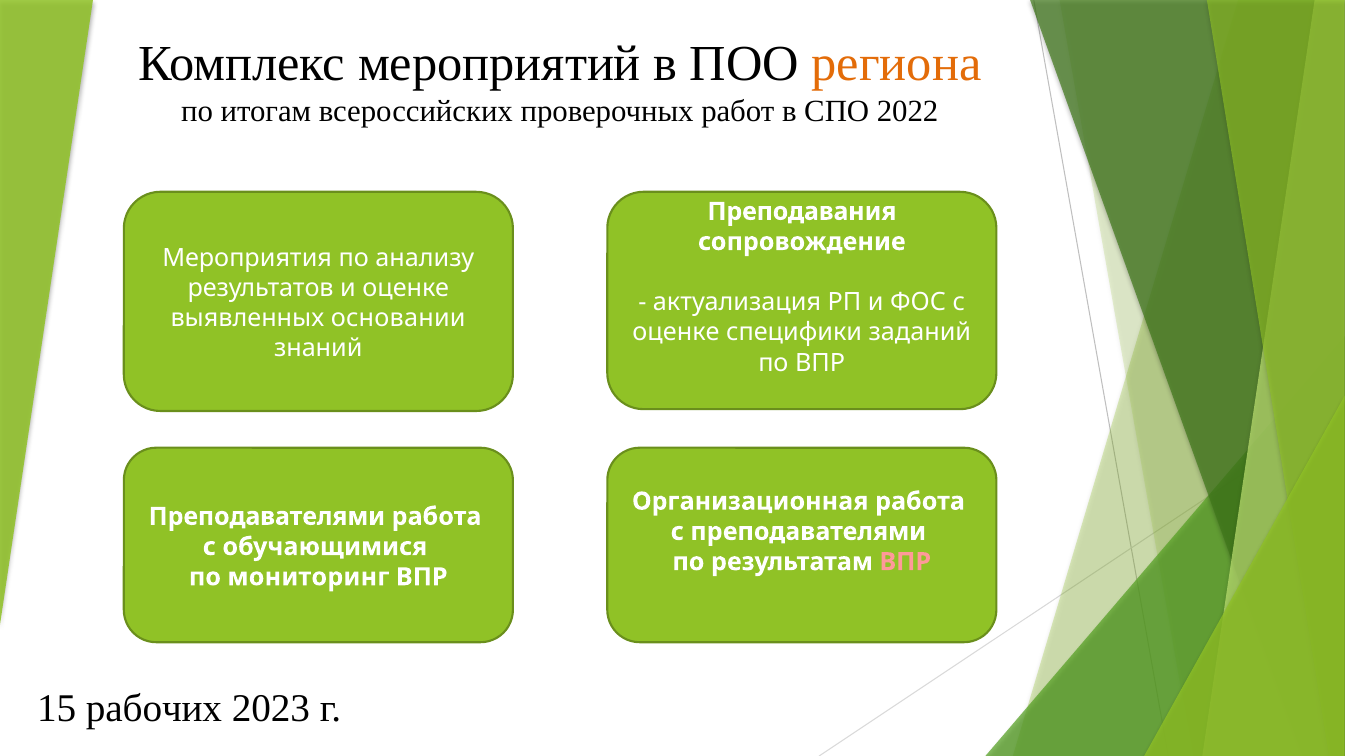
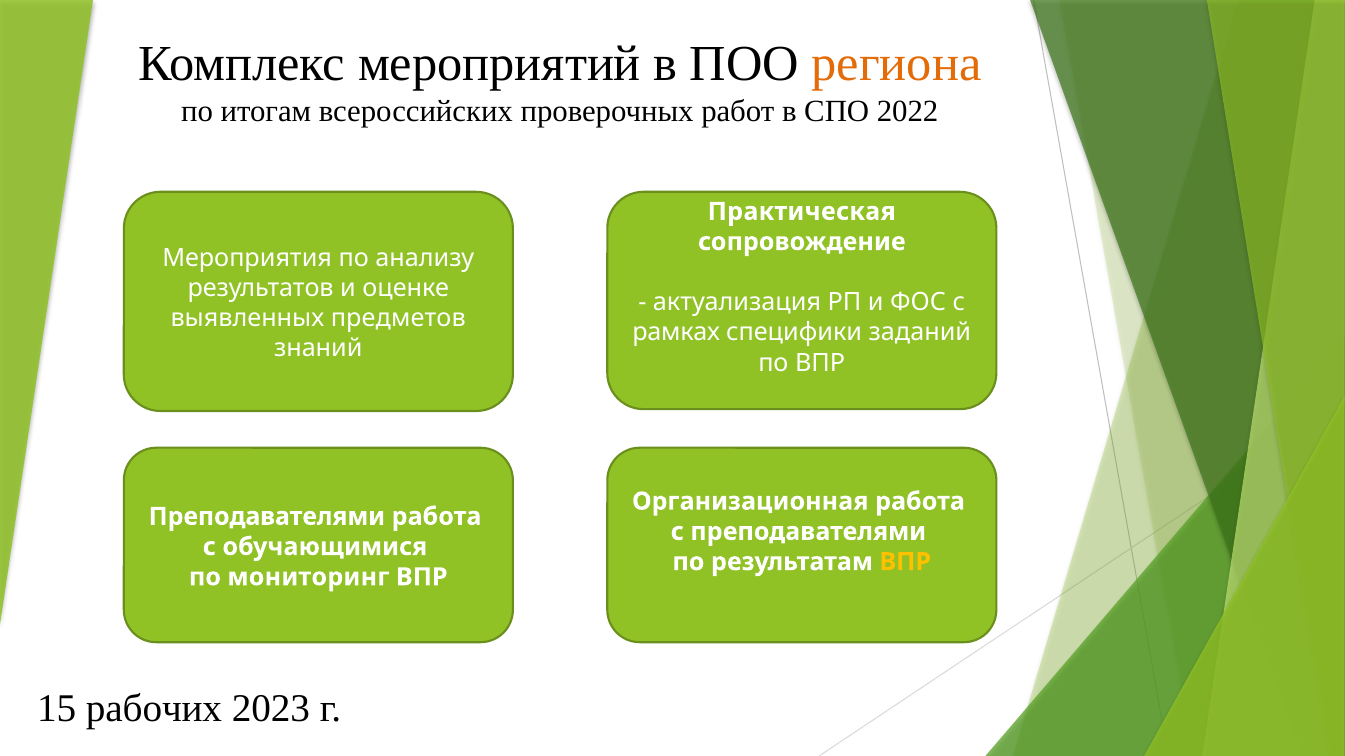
Преподавания: Преподавания -> Практическая (802, 212)
основании: основании -> предметов (398, 318)
оценке: оценке -> рамках (676, 333)
ВПР colour: pink -> yellow (905, 562)
